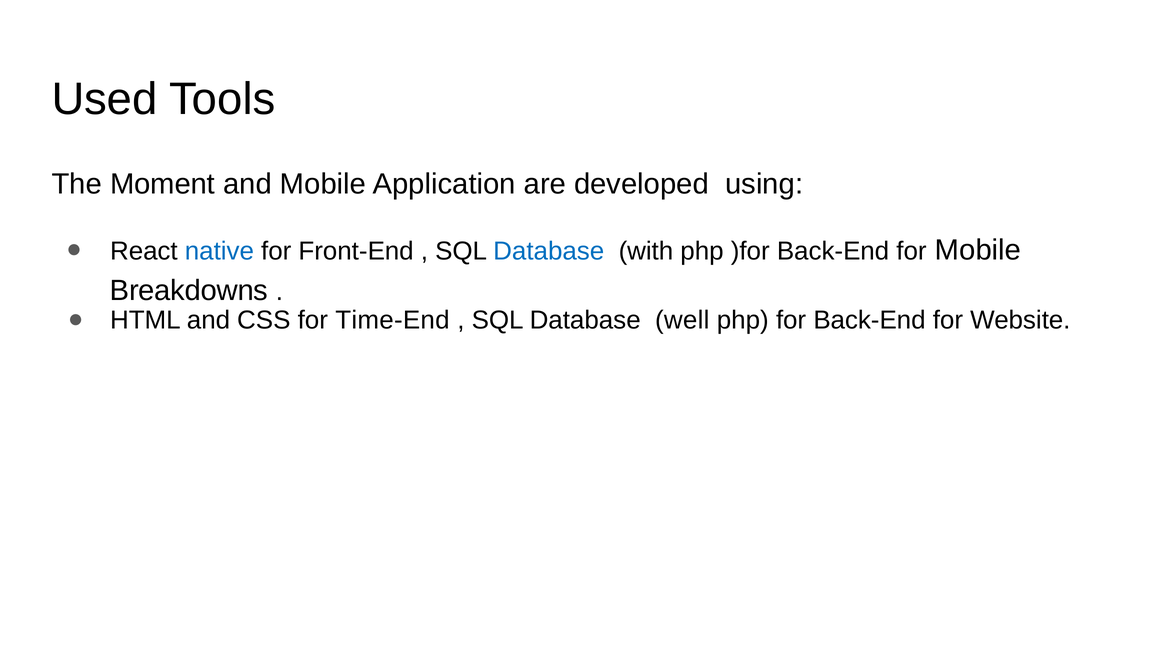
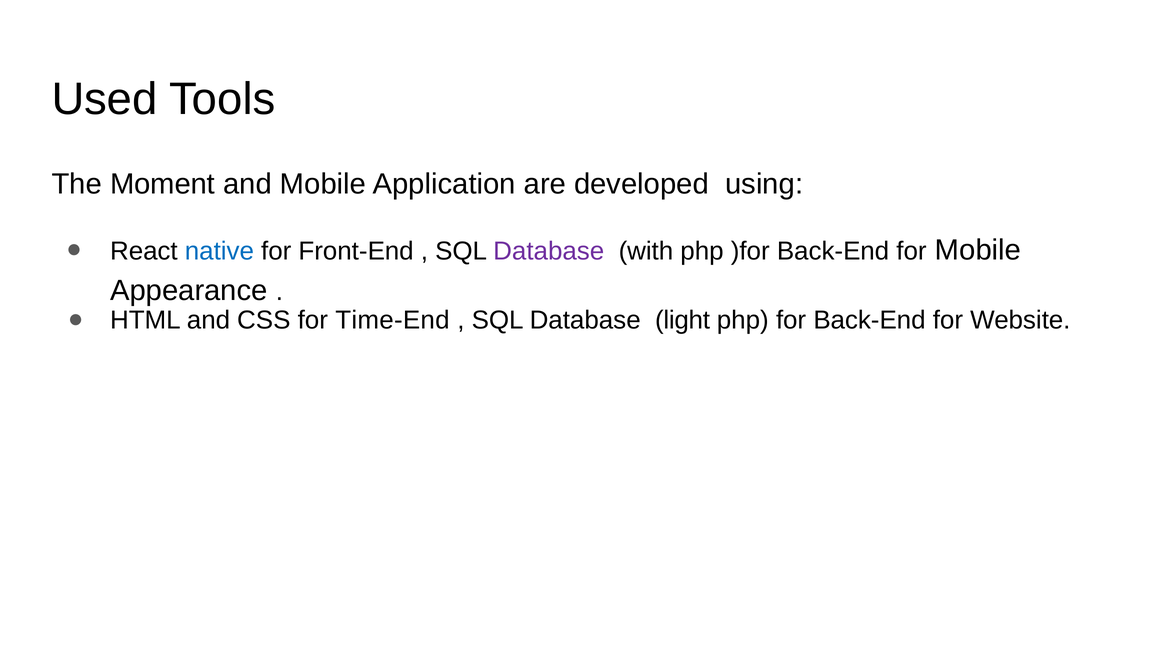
Database colour: blue -> purple (549, 251)
Breakdowns: Breakdowns -> Appearance (189, 291)
well: well -> light (682, 320)
